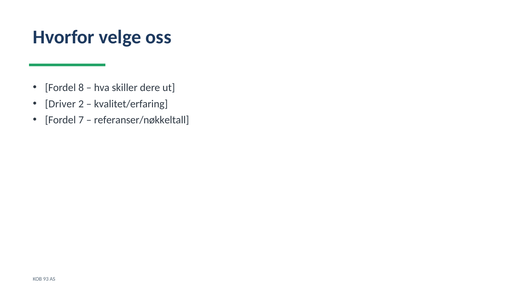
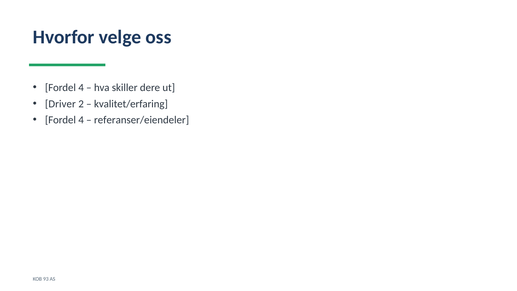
8: 8 -> 4 (81, 88)
7: 7 -> 4 (81, 120)
referanser/nøkkeltall: referanser/nøkkeltall -> referanser/eiendeler (142, 120)
